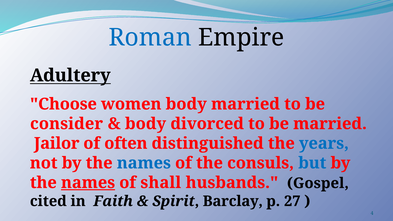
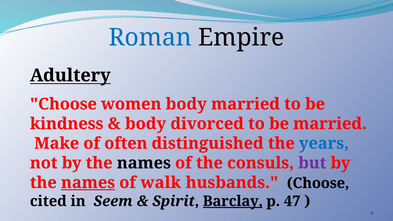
consider: consider -> kindness (67, 124)
Jailor: Jailor -> Make (57, 143)
names colour: blue -> black (144, 163)
but colour: blue -> purple (312, 163)
shall: shall -> walk (161, 183)
husbands Gospel: Gospel -> Choose (318, 183)
Faith: Faith -> Seem (113, 201)
Barclay underline: none -> present (233, 201)
27: 27 -> 47 (292, 201)
